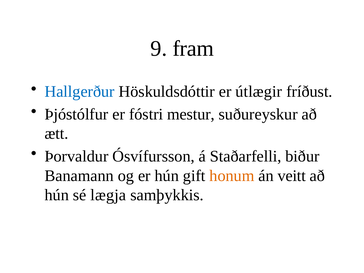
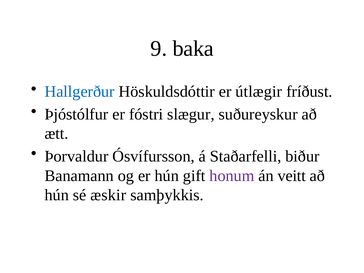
fram: fram -> baka (193, 49)
mestur: mestur -> slægur (191, 114)
honum colour: orange -> purple (232, 176)
lægja: lægja -> æskir (108, 195)
